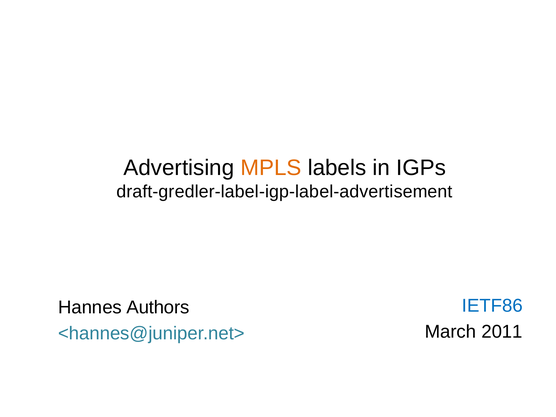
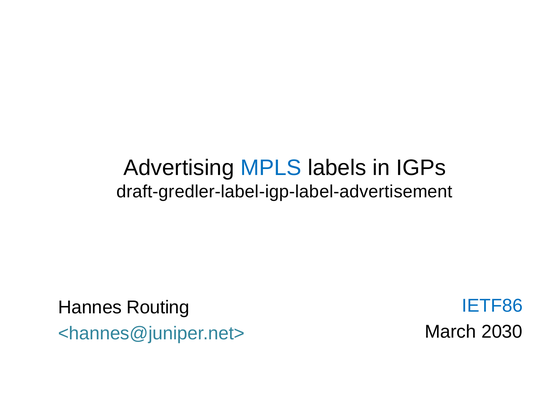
MPLS colour: orange -> blue (271, 168)
Authors: Authors -> Routing (158, 308)
2011: 2011 -> 2030 (502, 332)
